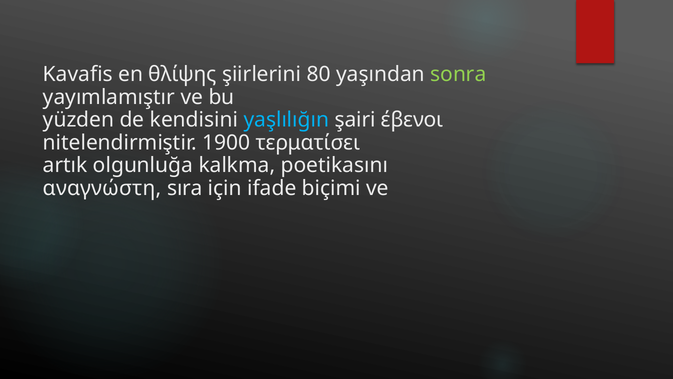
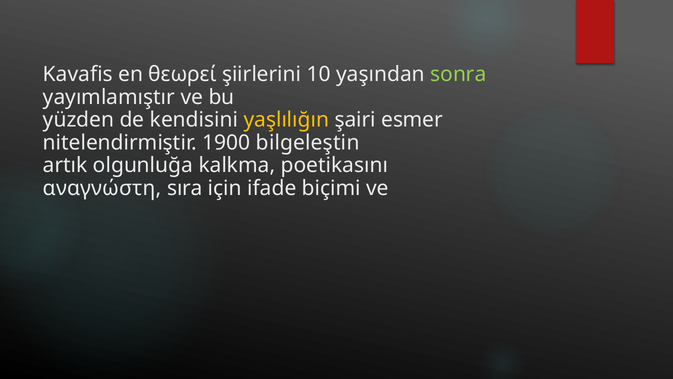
θλίψης: θλίψης -> θεωρεί (183, 74)
80: 80 -> 10 (319, 74)
yaşlılığın colour: light blue -> yellow (286, 120)
έβενοι: έβενοι -> esmer (412, 120)
τερματίσει: τερματίσει -> bilgeleştin (308, 142)
